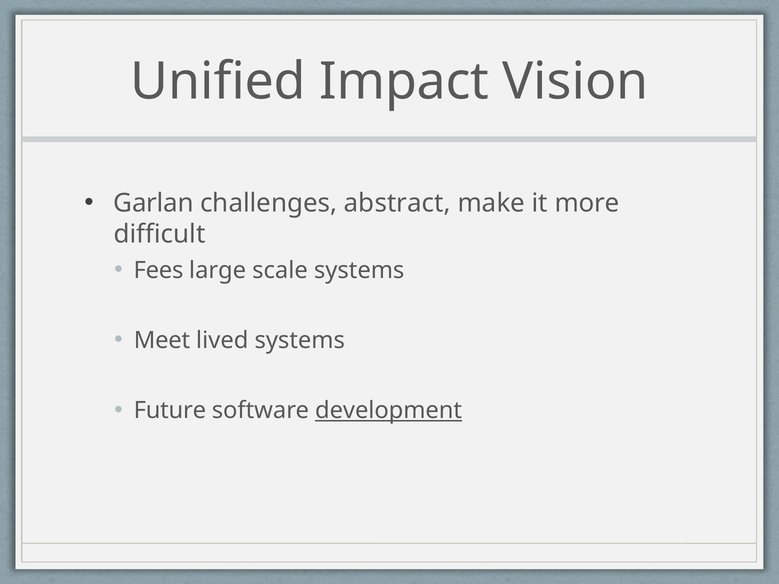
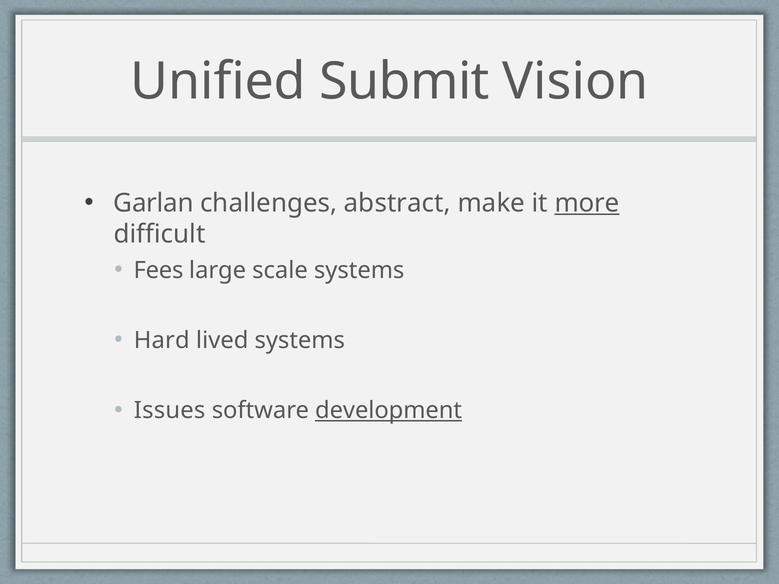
Impact: Impact -> Submit (404, 81)
more underline: none -> present (587, 203)
Meet: Meet -> Hard (162, 341)
Future: Future -> Issues (170, 411)
